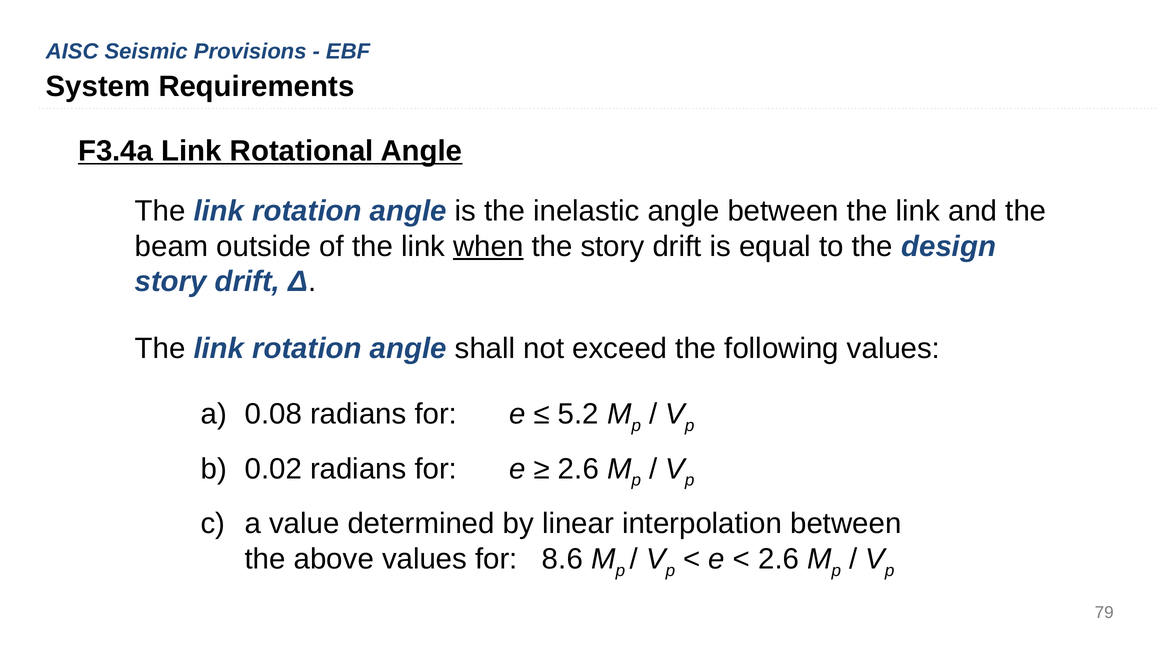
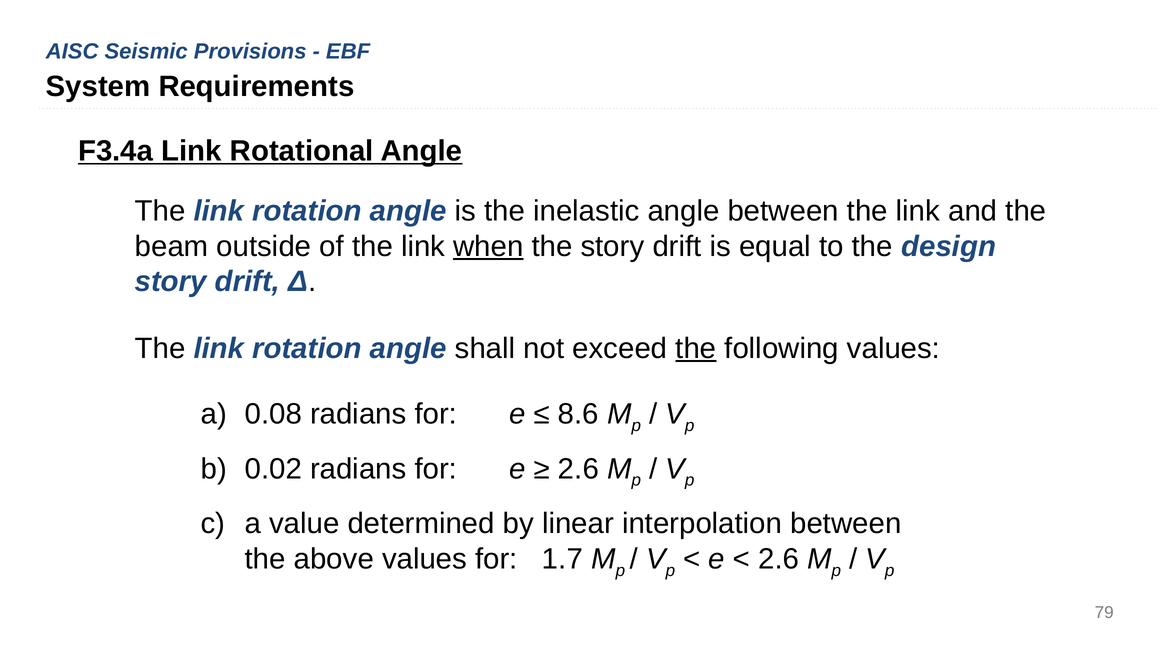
the underline: none -> present (696, 349)
5.2: 5.2 -> 8.6 (578, 414)
8.6: 8.6 -> 1.7 (562, 559)
